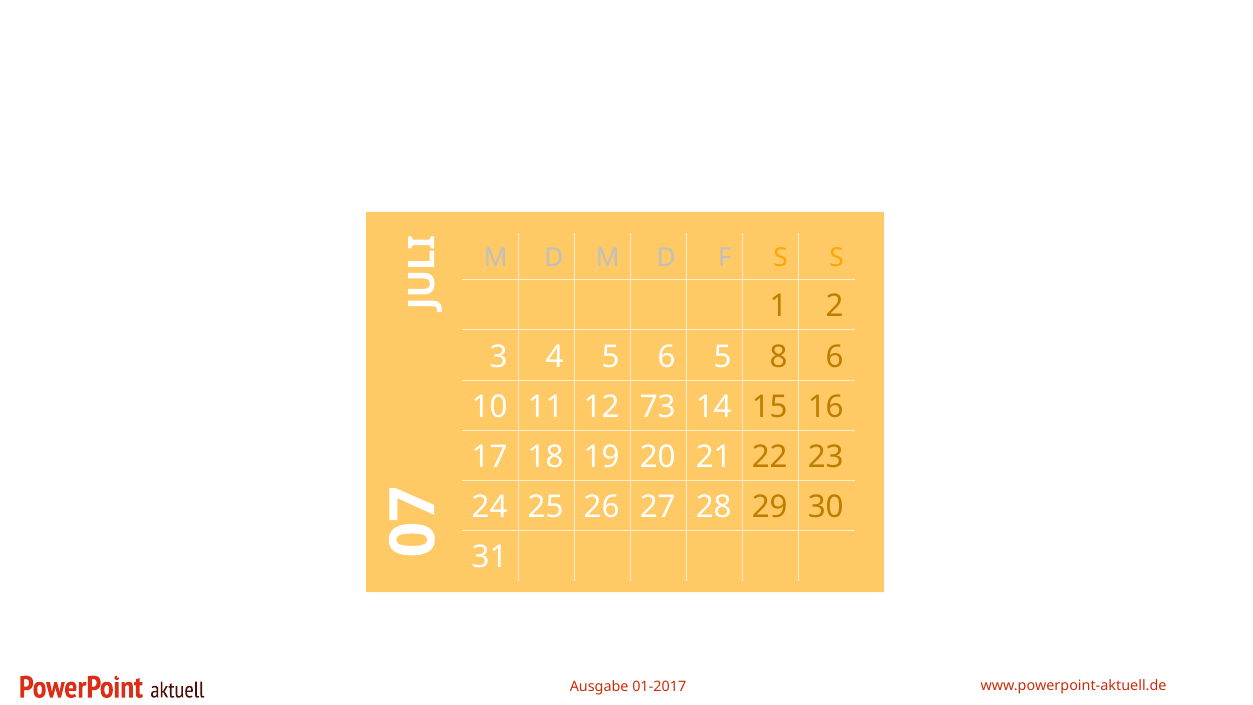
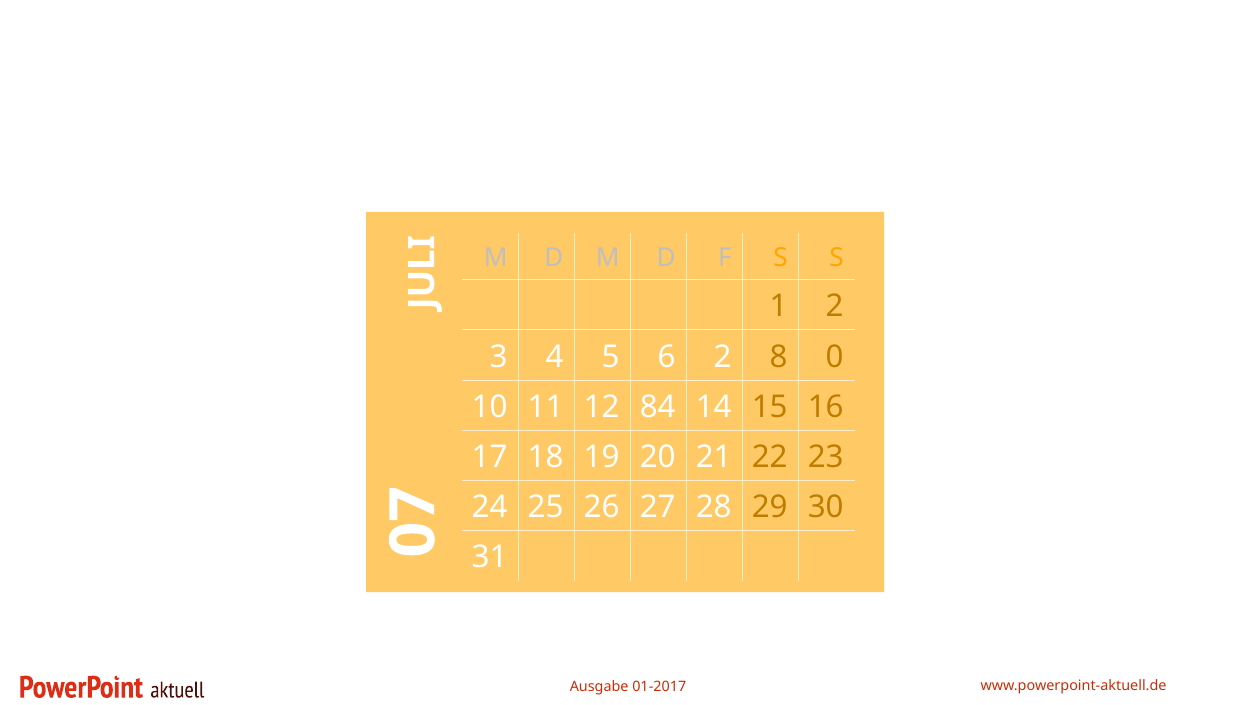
6 5: 5 -> 2 (723, 357)
8 6: 6 -> 0 (835, 357)
73: 73 -> 84 (658, 407)
